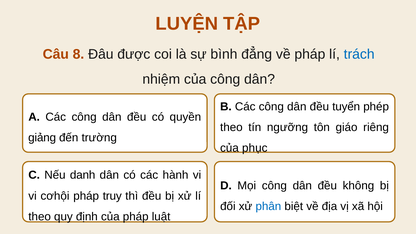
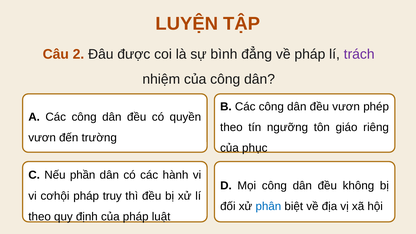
8: 8 -> 2 (78, 54)
trách colour: blue -> purple (359, 54)
đều tuyển: tuyển -> vươn (346, 107)
giảng: giảng -> vươn (42, 138)
danh: danh -> phần (83, 175)
